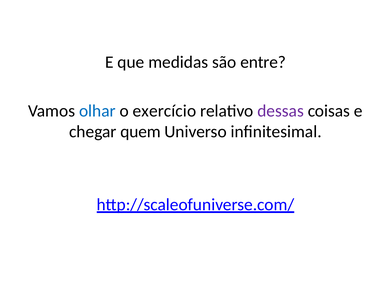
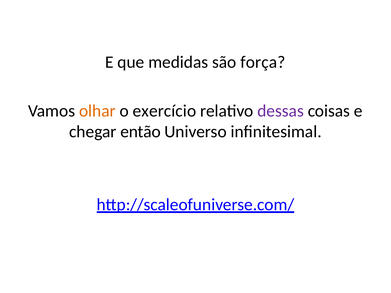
entre: entre -> força (263, 62)
olhar colour: blue -> orange (97, 111)
quem: quem -> então (141, 132)
